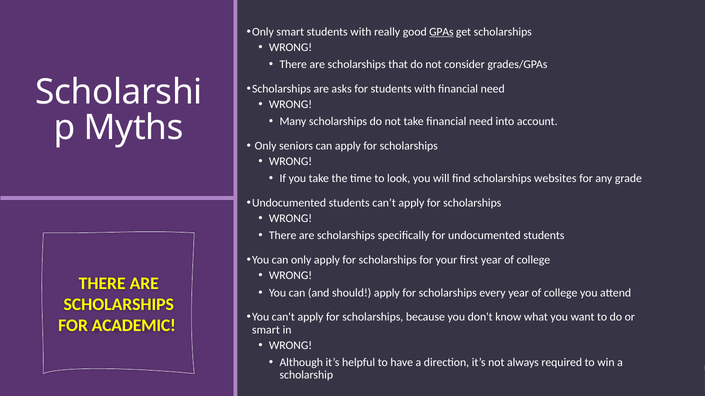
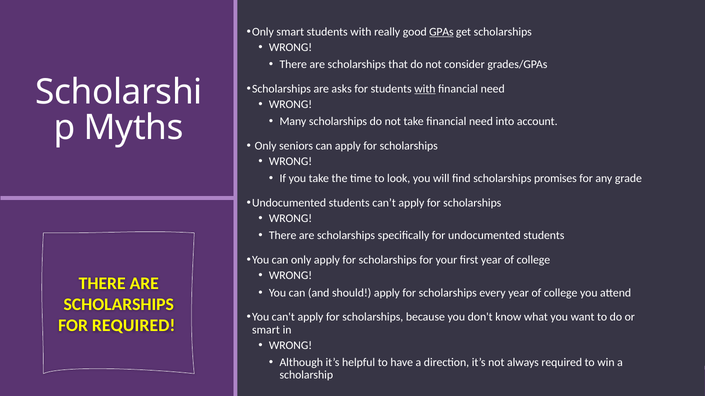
with underline: none -> present (425, 89)
websites: websites -> promises (555, 179)
FOR ACADEMIC: ACADEMIC -> REQUIRED (134, 326)
